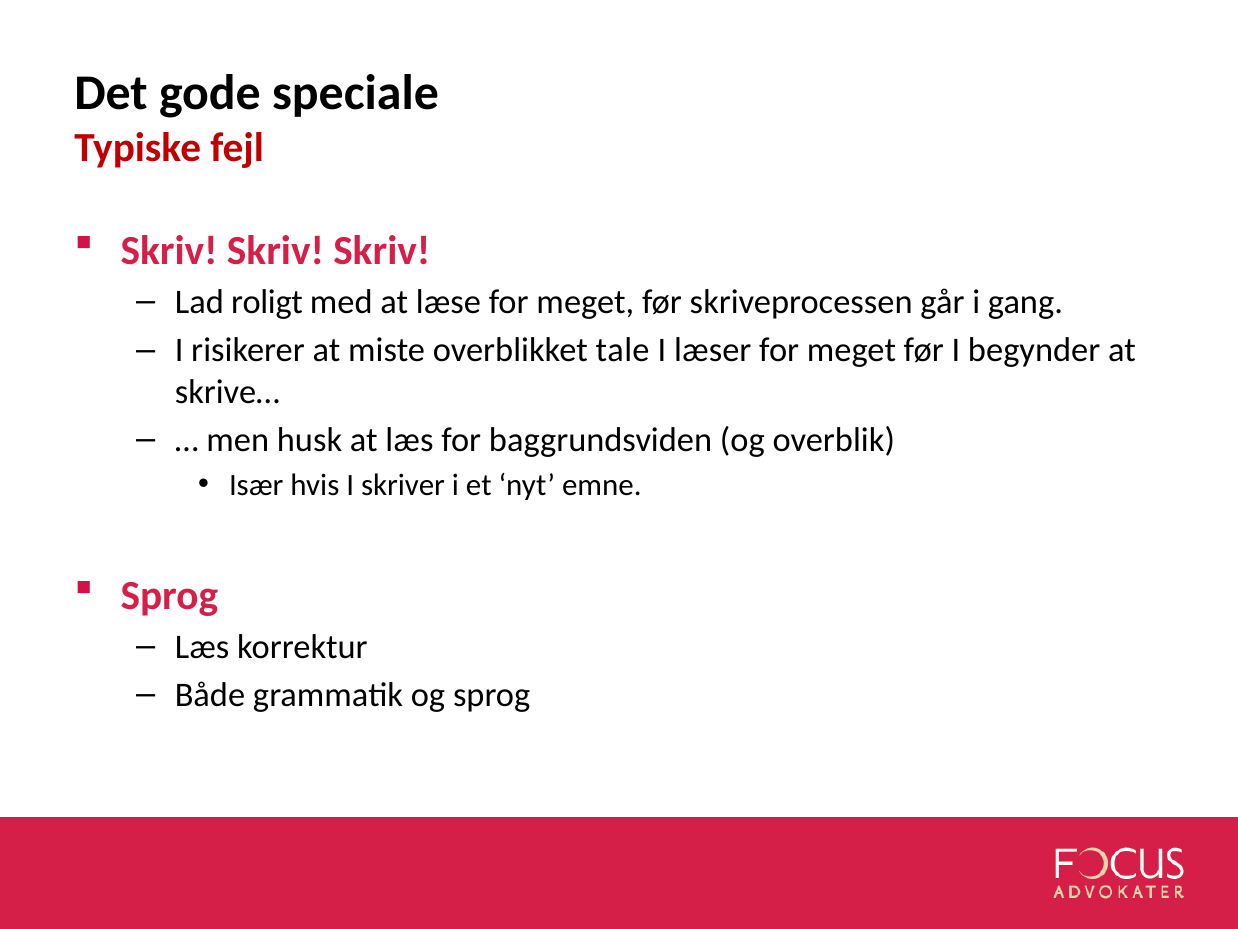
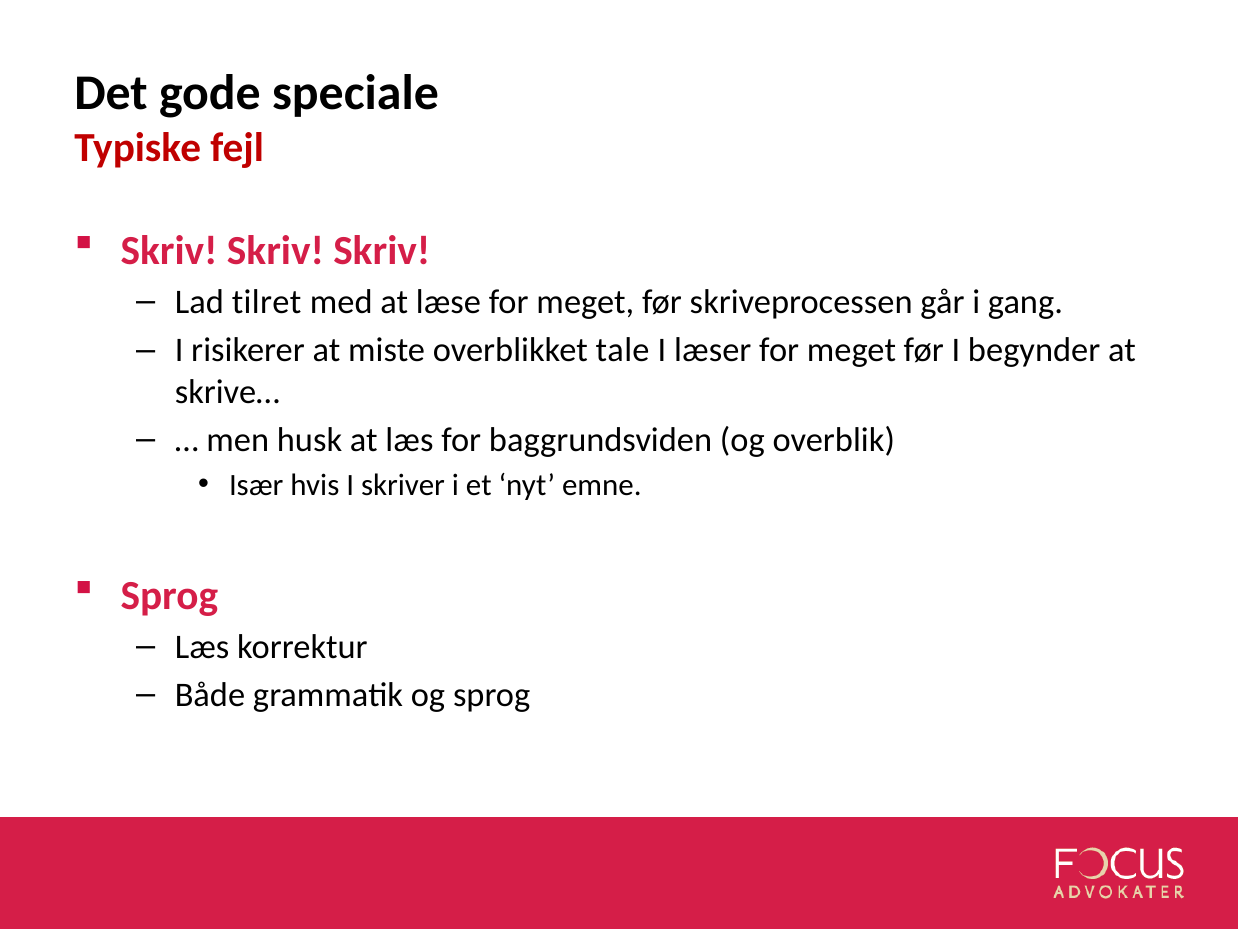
roligt: roligt -> tilret (267, 302)
